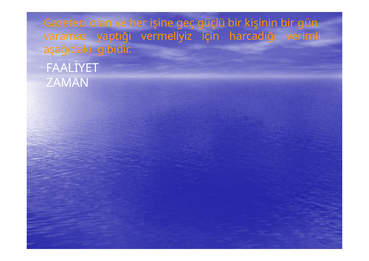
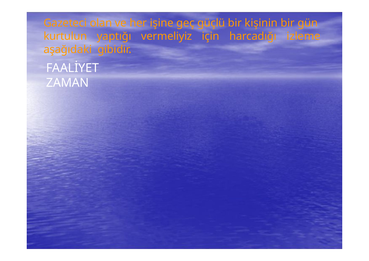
varamaz: varamaz -> kurtulun (65, 36)
verimli: verimli -> izleme (304, 36)
